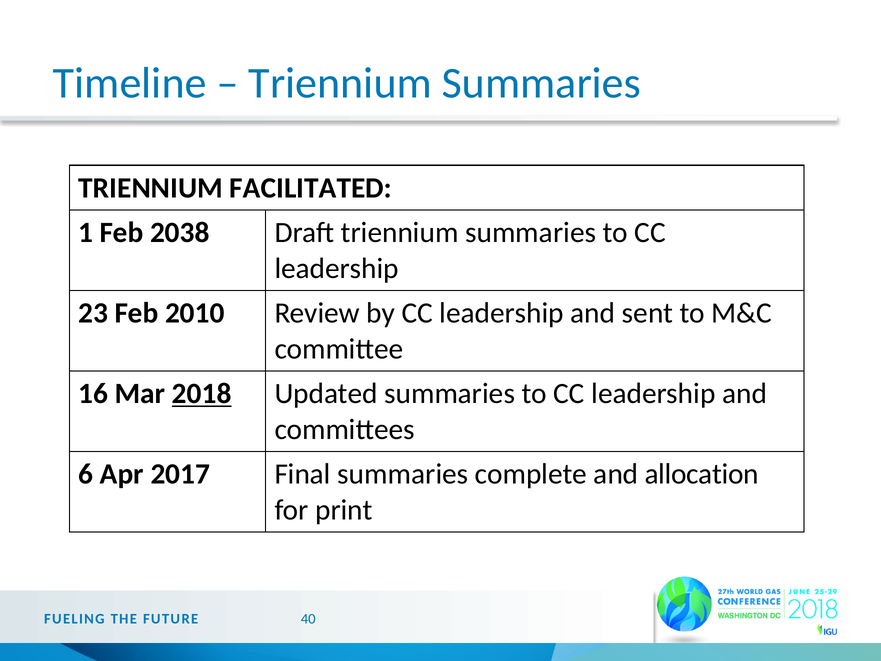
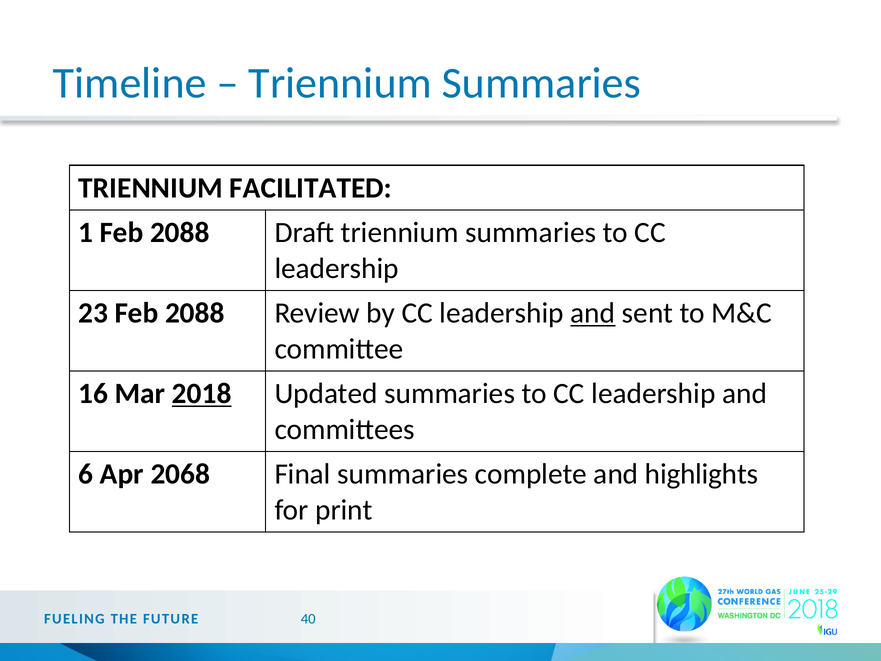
1 Feb 2038: 2038 -> 2088 (180, 232)
23 Feb 2010: 2010 -> 2088 (195, 313)
and underline: none -> present (593, 313)
2017: 2017 -> 2068 (180, 474)
allocation: allocation -> highlights (702, 474)
